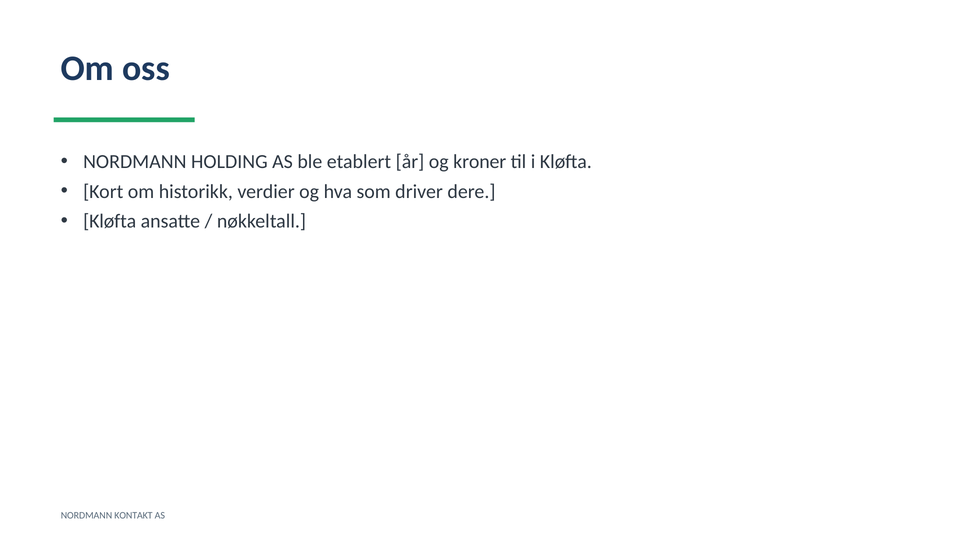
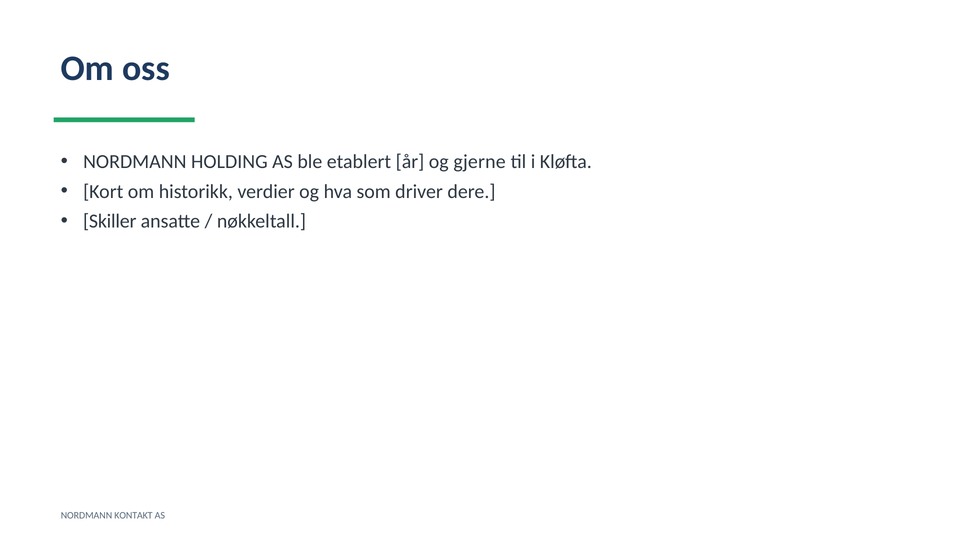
kroner: kroner -> gjerne (480, 162)
Kløfta: Kløfta -> Skiller (110, 221)
